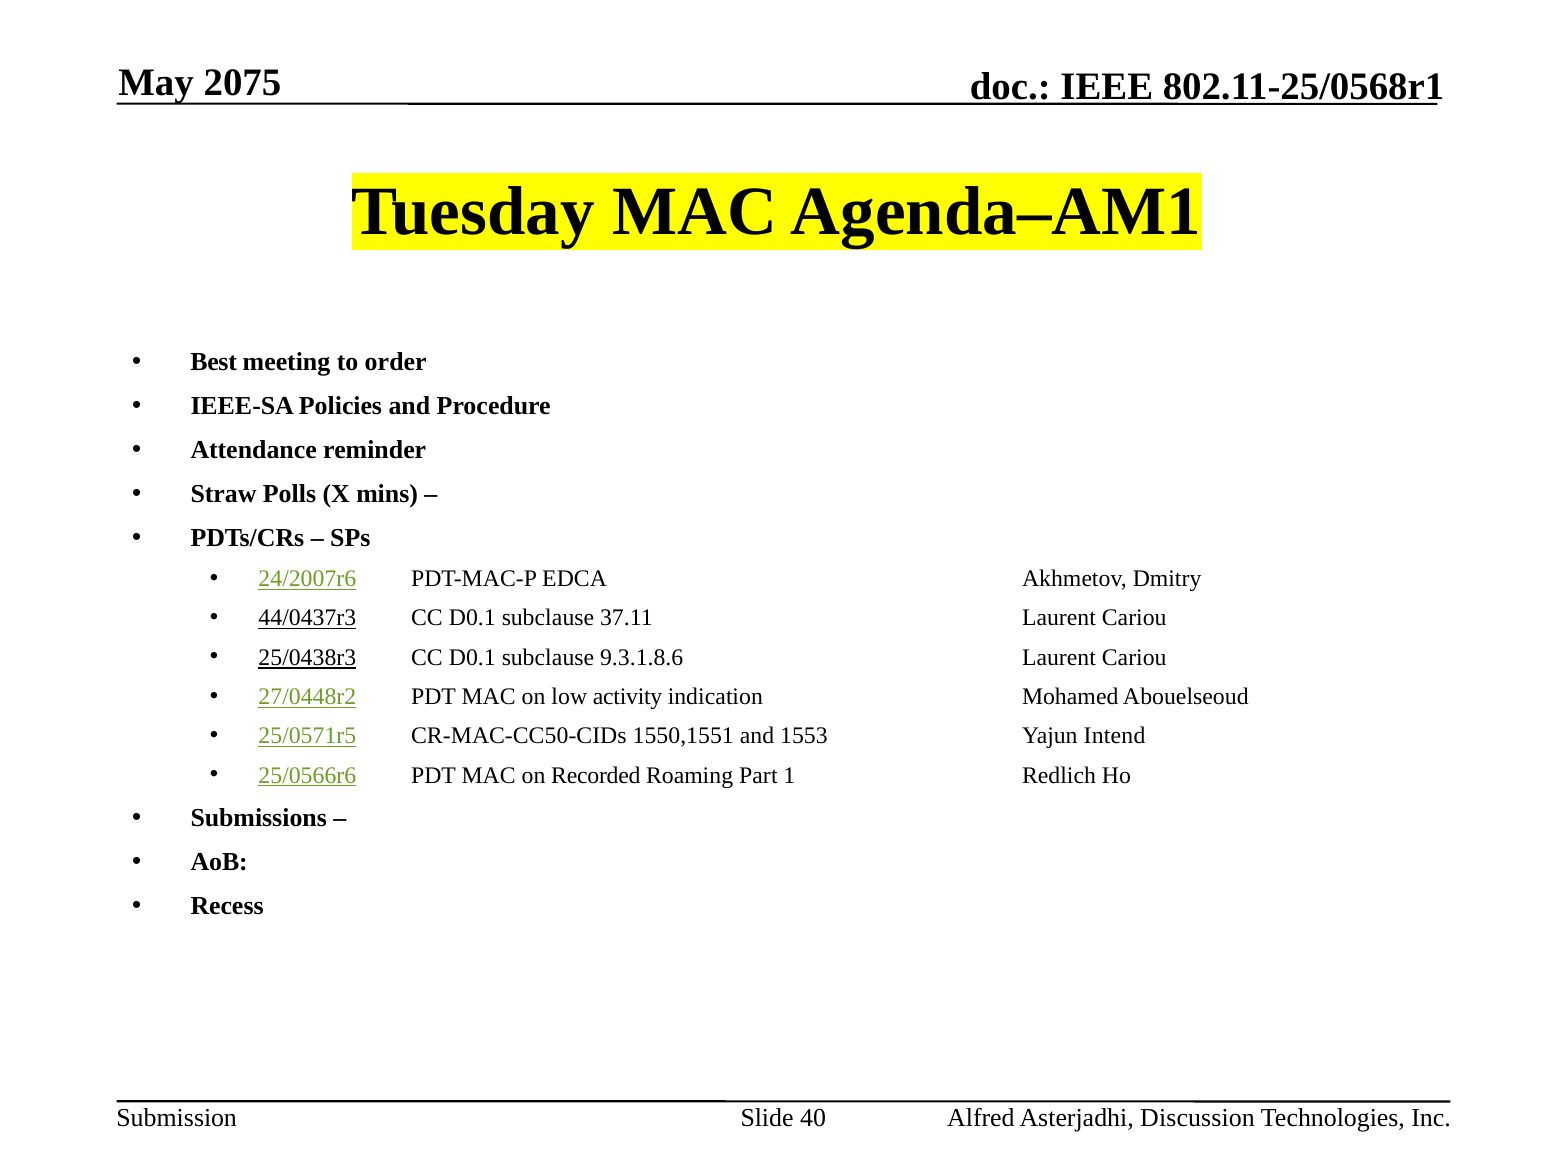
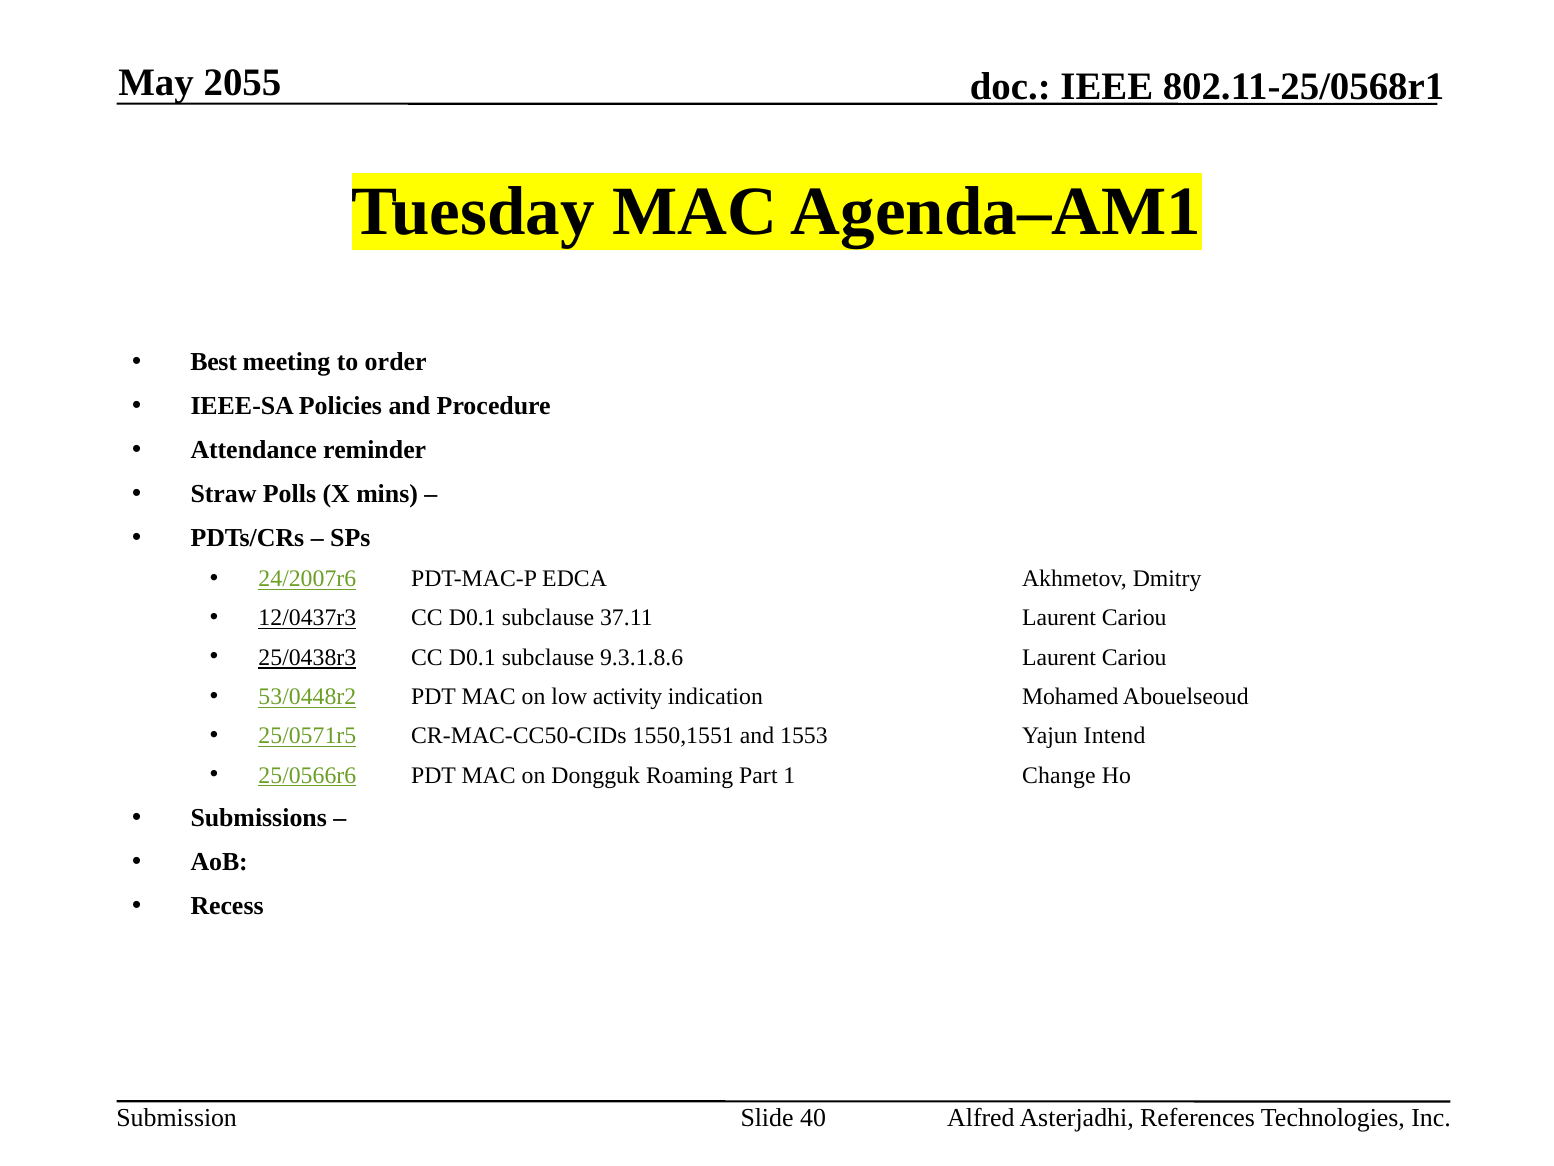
2075: 2075 -> 2055 (242, 82)
44/0437r3: 44/0437r3 -> 12/0437r3 (307, 618)
27/0448r2: 27/0448r2 -> 53/0448r2 (307, 696)
Recorded: Recorded -> Dongguk (596, 775)
Redlich: Redlich -> Change (1059, 775)
Discussion: Discussion -> References (1198, 1118)
